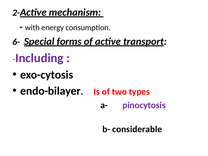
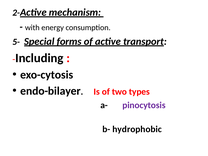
6-: 6- -> 5- (16, 42)
Including colour: purple -> black (39, 58)
considerable: considerable -> hydrophobic (137, 129)
